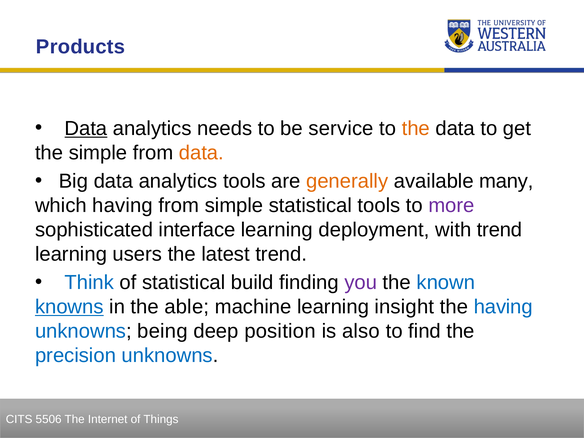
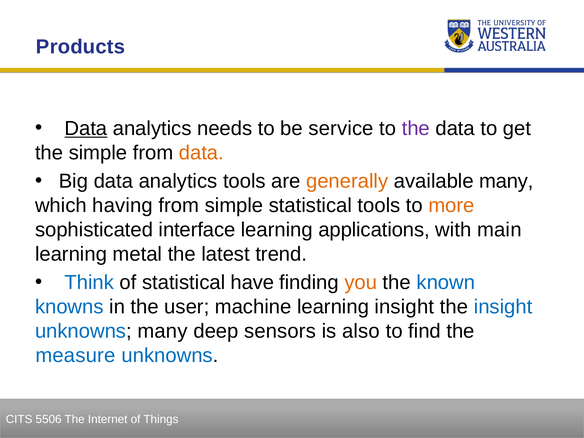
the colour: orange -> purple (416, 128)
more colour: purple -> orange (451, 205)
deployment: deployment -> applications (374, 230)
with trend: trend -> main (499, 230)
users: users -> metal (137, 254)
build: build -> have (252, 282)
you colour: purple -> orange (361, 282)
knowns underline: present -> none (69, 307)
able: able -> user (187, 307)
the having: having -> insight (503, 307)
unknowns being: being -> many (162, 331)
position: position -> sensors (280, 331)
precision: precision -> measure (75, 355)
